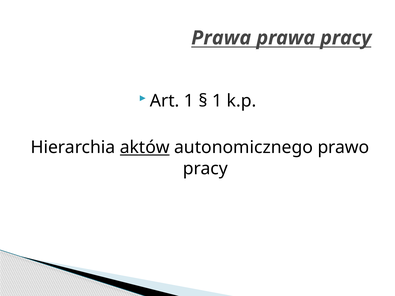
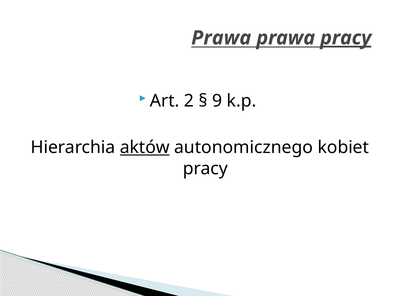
pracy underline: none -> present (346, 38)
Art 1: 1 -> 2 (189, 101)
1: 1 -> 9 (217, 101)
prawo: prawo -> kobiet (343, 148)
